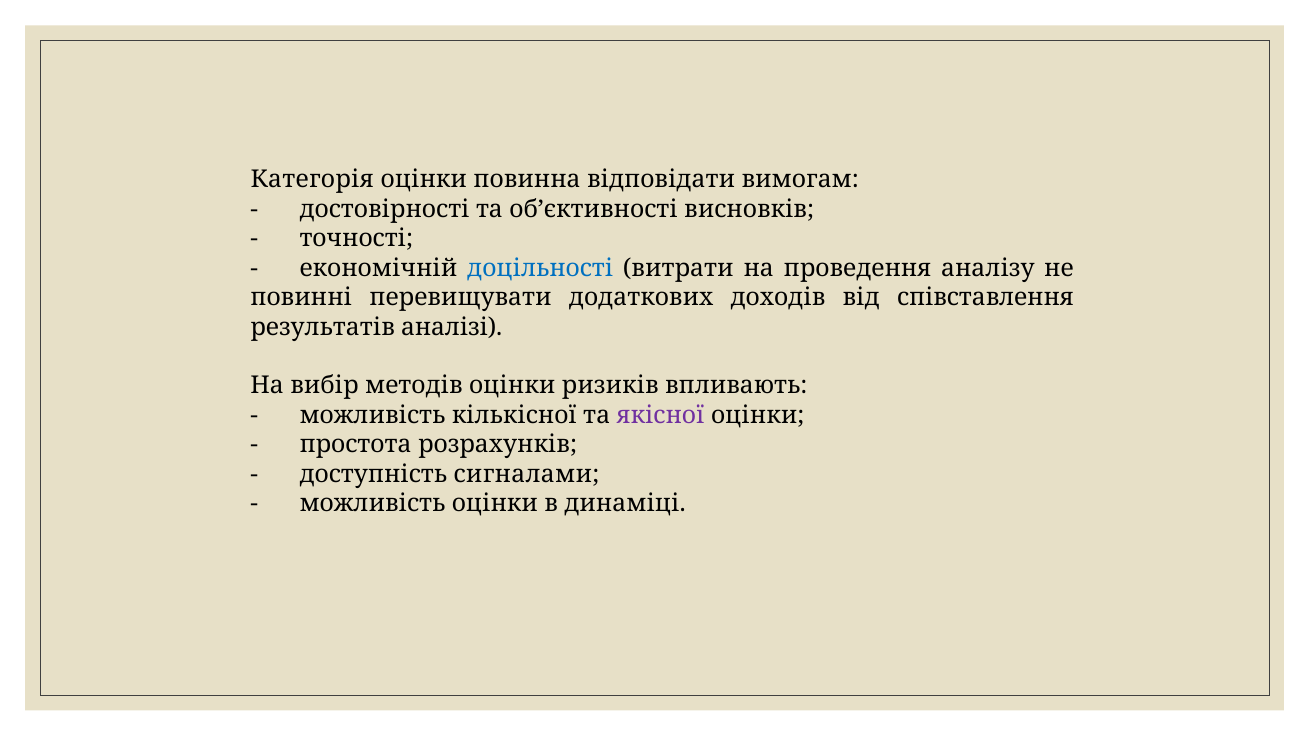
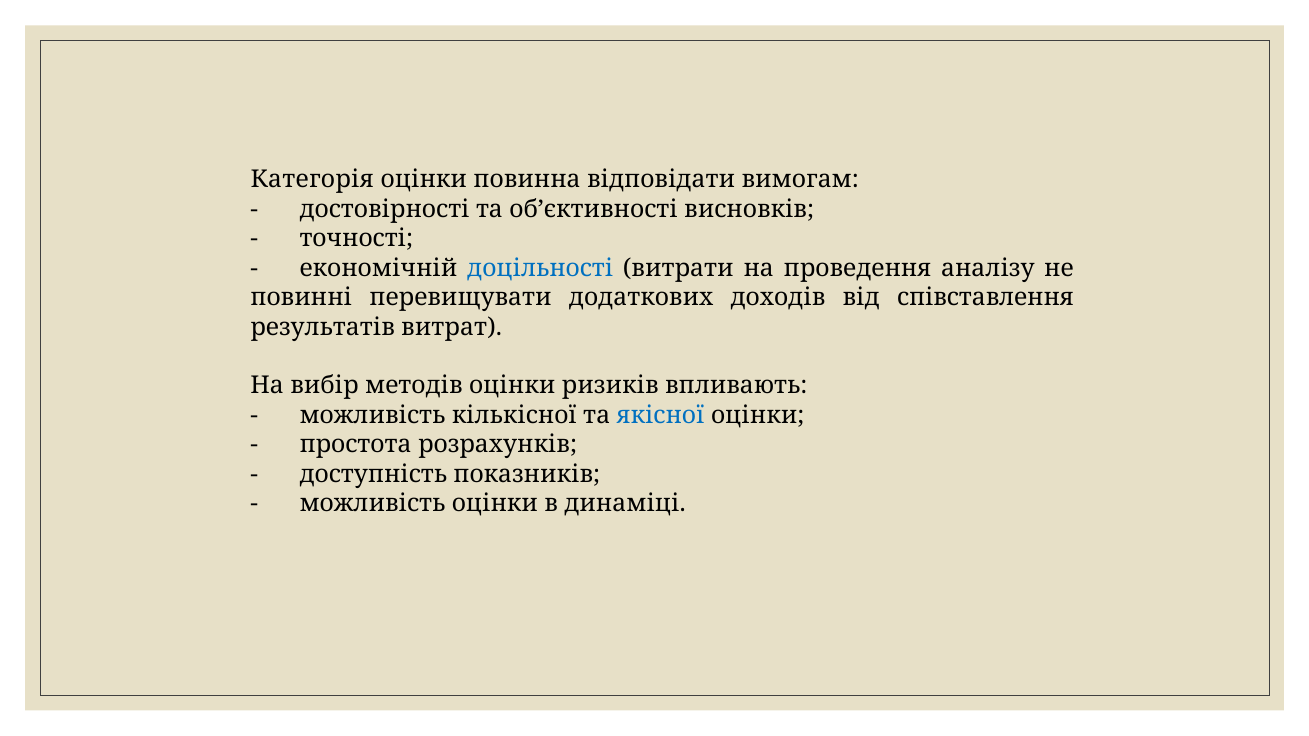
аналізі: аналізі -> витрат (452, 327)
якісної colour: purple -> blue (661, 415)
сигналами: сигналами -> показників (527, 474)
